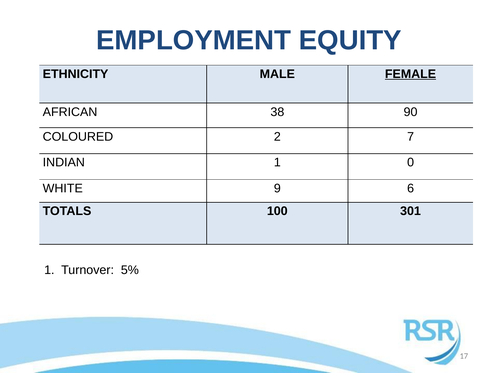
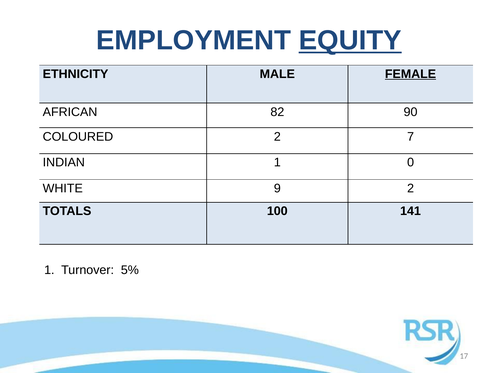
EQUITY underline: none -> present (350, 41)
38: 38 -> 82 (277, 112)
9 6: 6 -> 2 (411, 189)
301: 301 -> 141 (411, 211)
